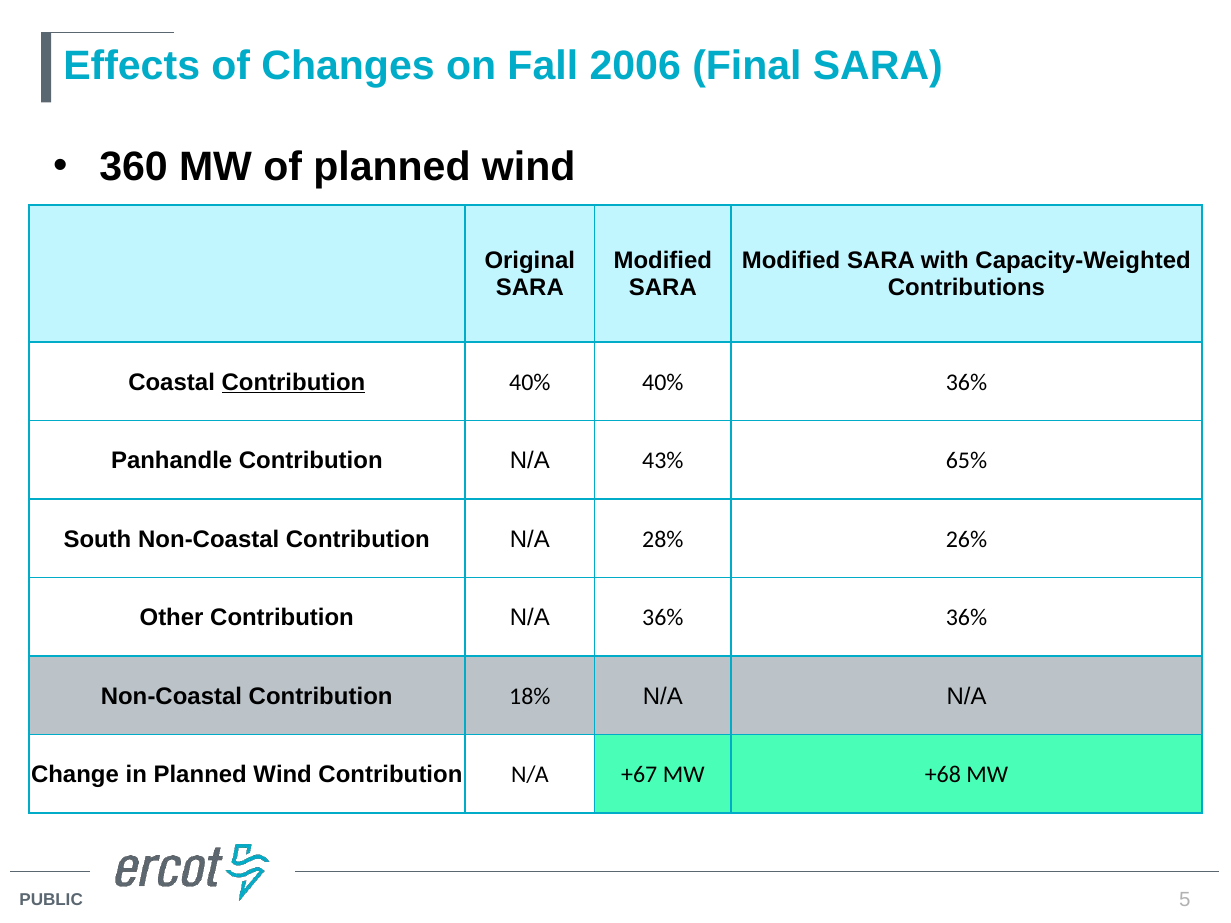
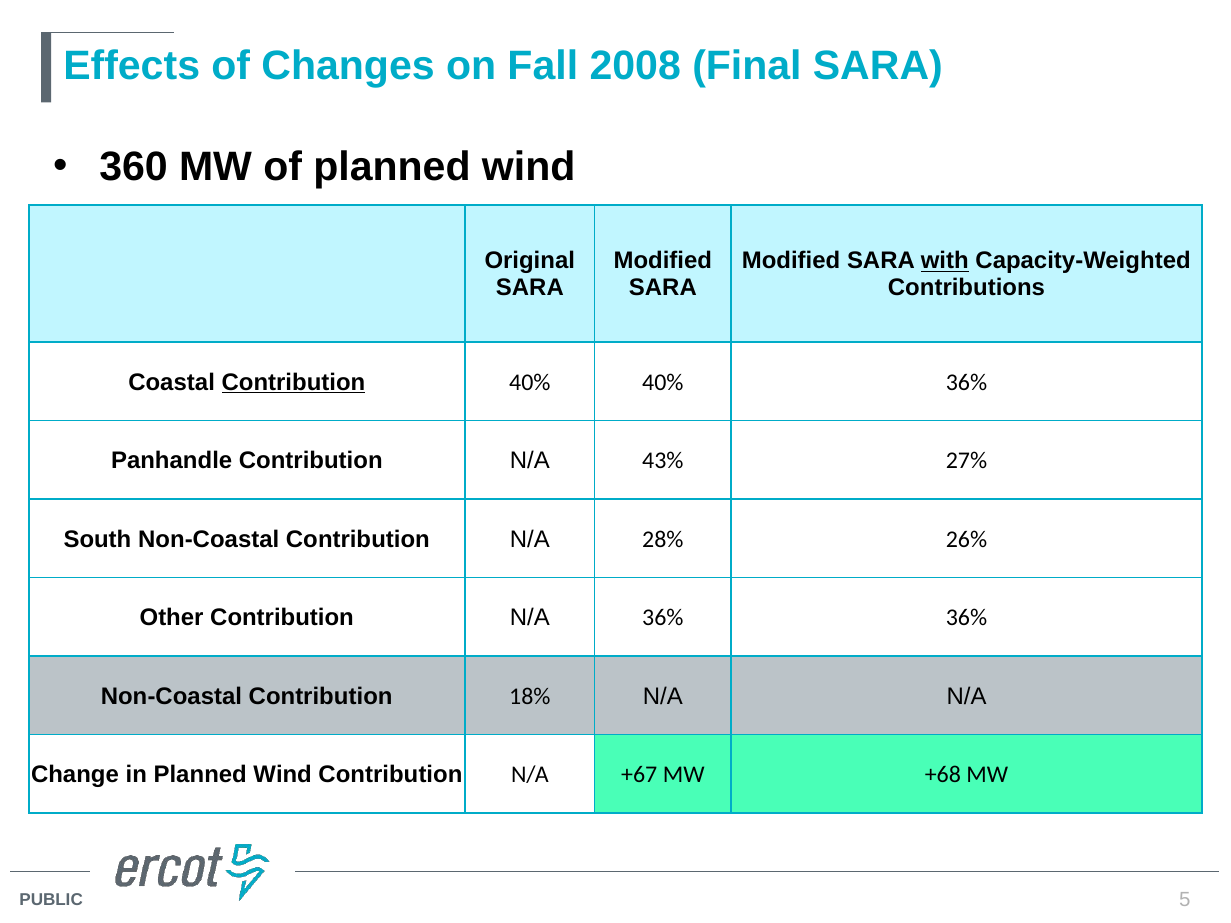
2006: 2006 -> 2008 (635, 66)
with underline: none -> present (945, 261)
65%: 65% -> 27% (966, 461)
